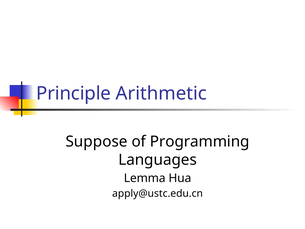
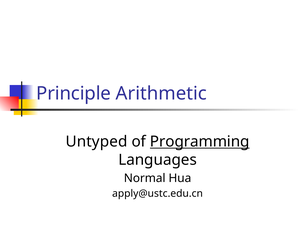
Suppose: Suppose -> Untyped (97, 141)
Programming underline: none -> present (200, 141)
Lemma: Lemma -> Normal (145, 178)
